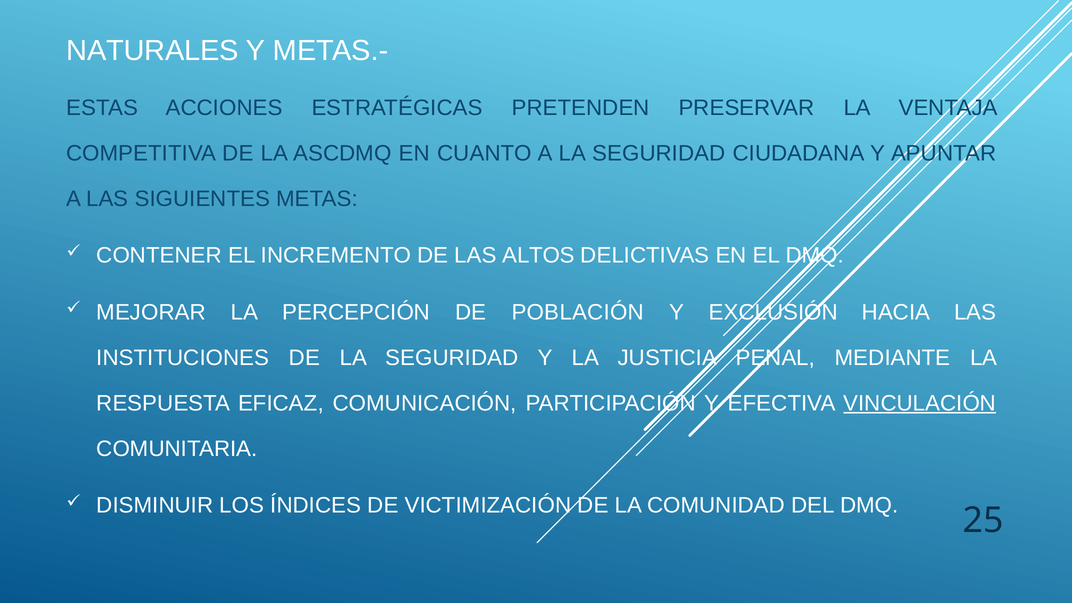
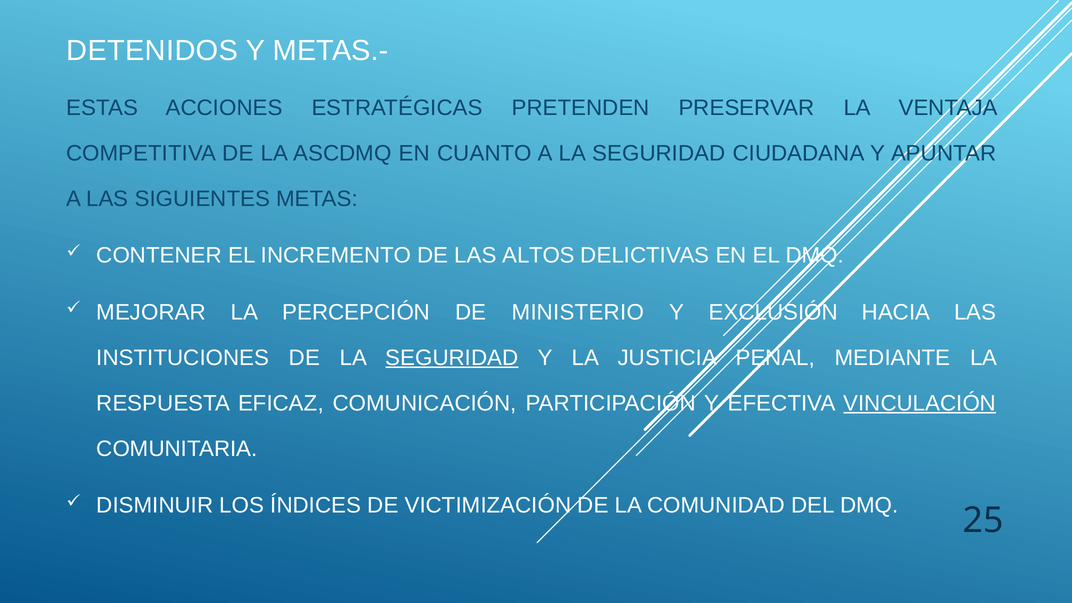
NATURALES: NATURALES -> DETENIDOS (152, 50)
POBLACIÓN: POBLACIÓN -> MINISTERIO (578, 312)
SEGURIDAD underline: none -> present (452, 358)
